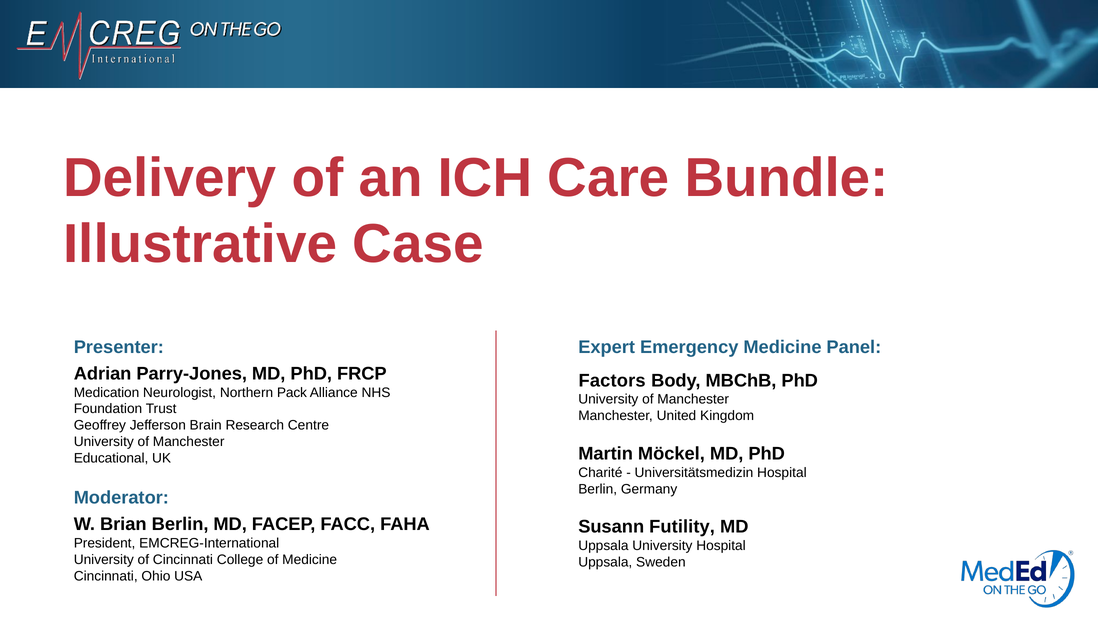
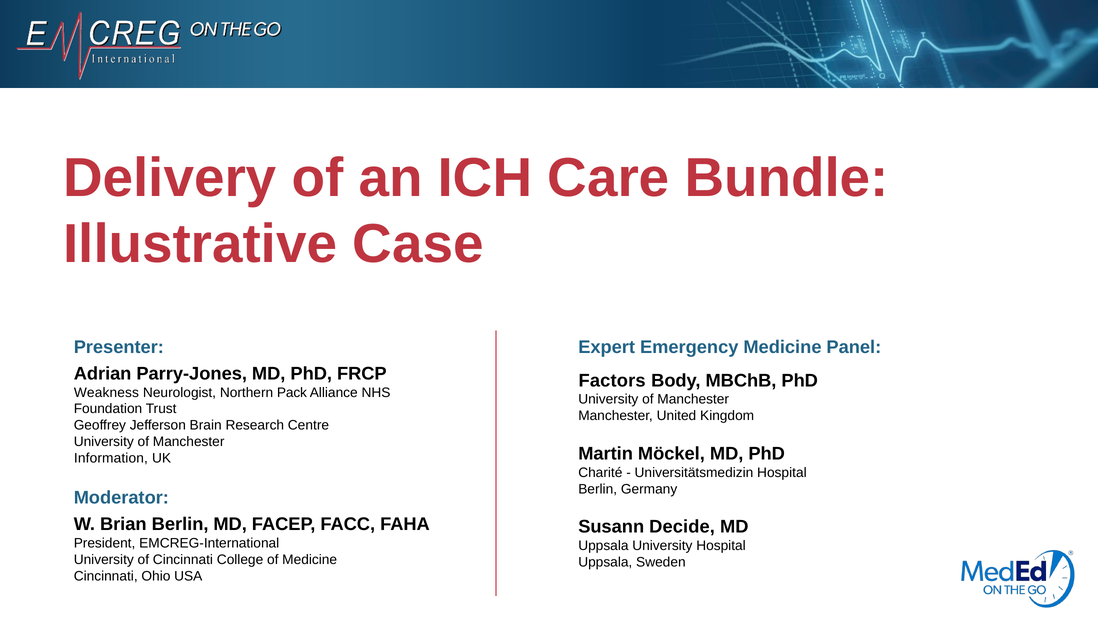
Medication: Medication -> Weakness (106, 392)
Educational: Educational -> Information (111, 458)
Futility: Futility -> Decide (682, 527)
